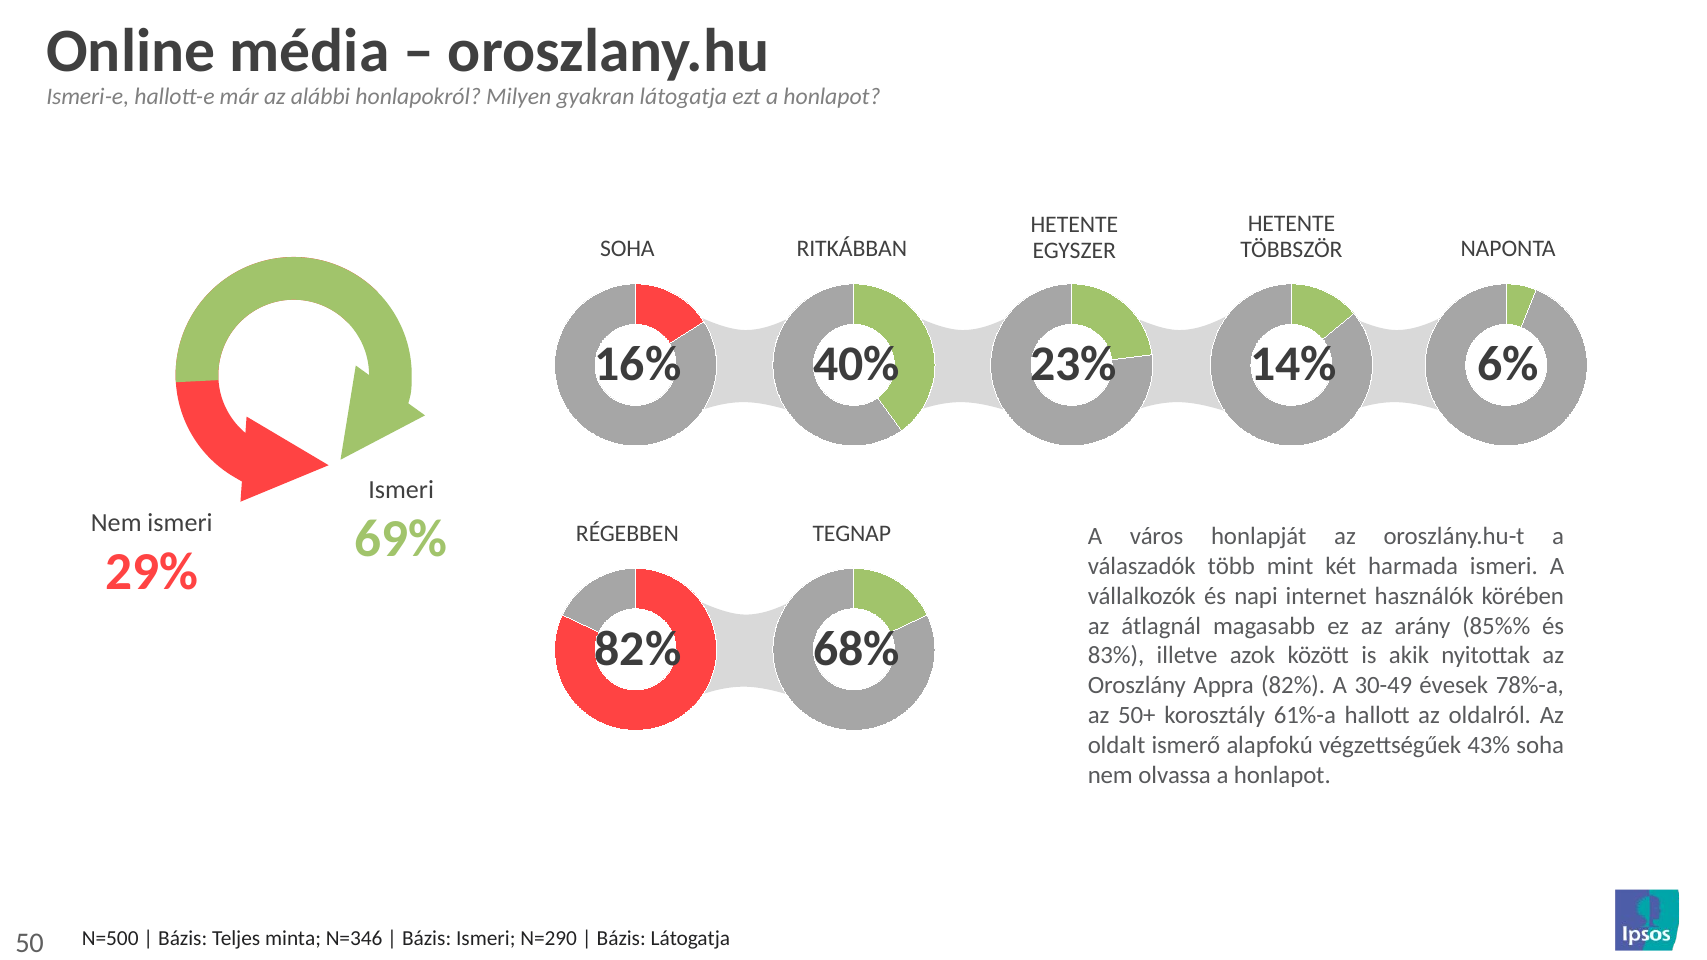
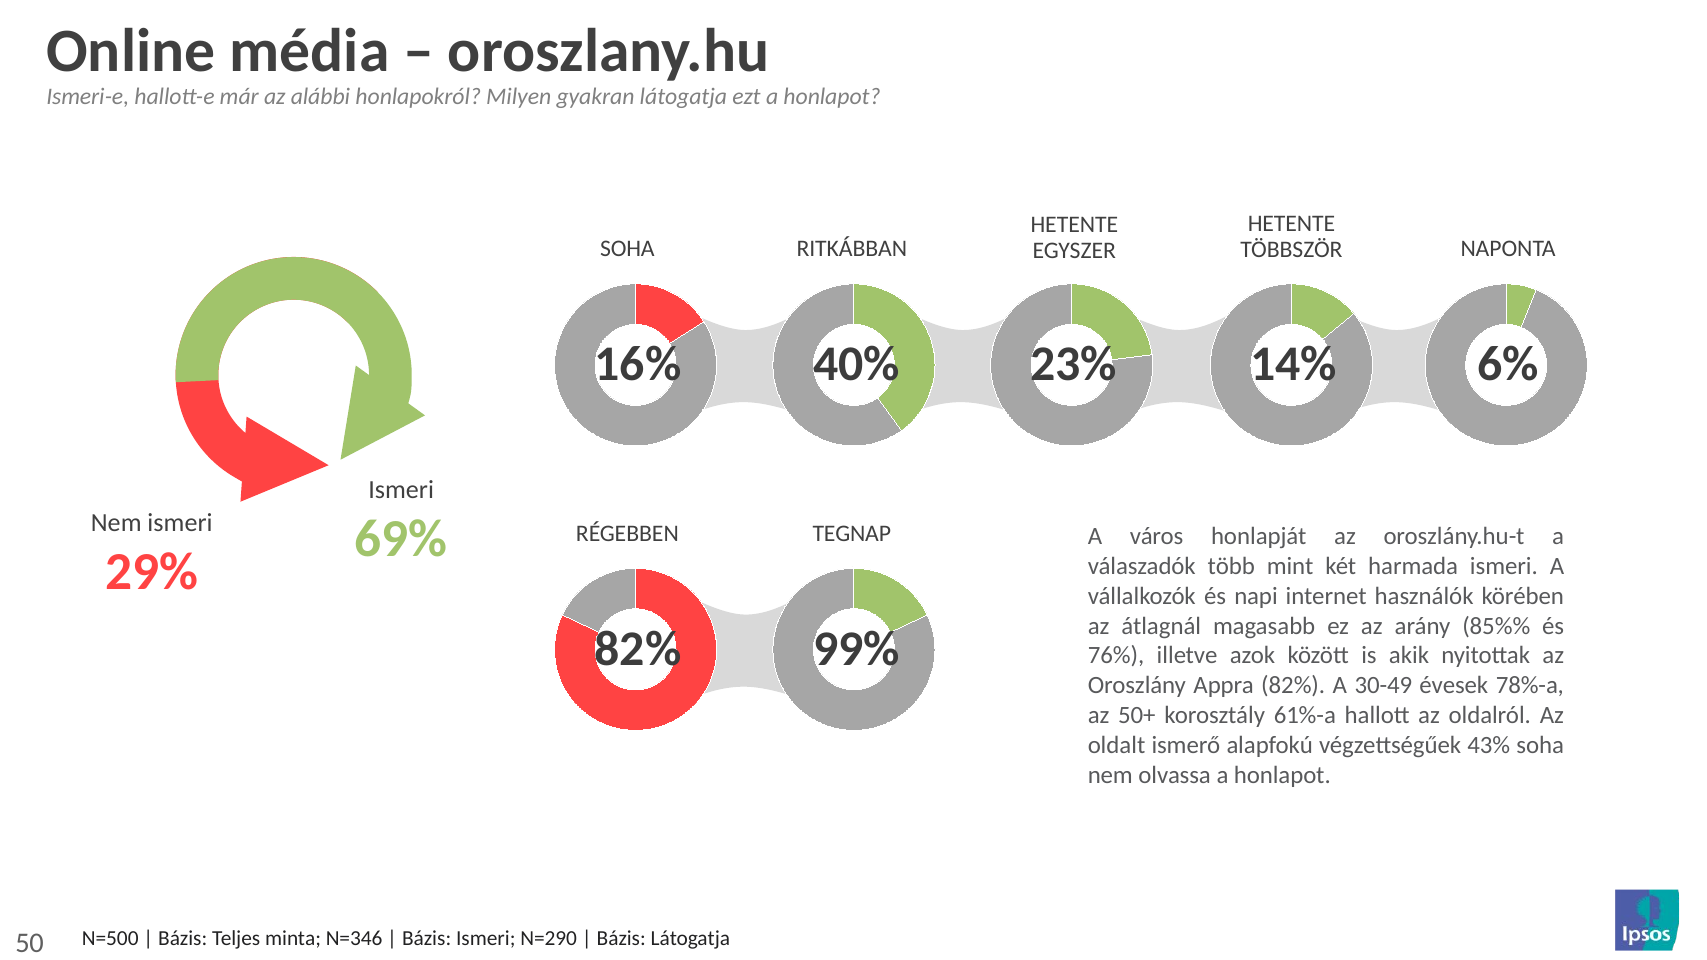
68%: 68% -> 99% (857, 649)
83%: 83% -> 76% (1116, 656)
